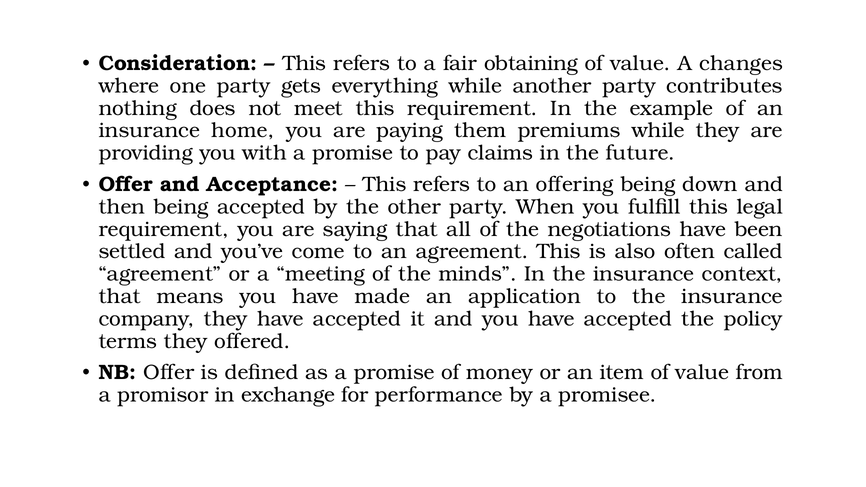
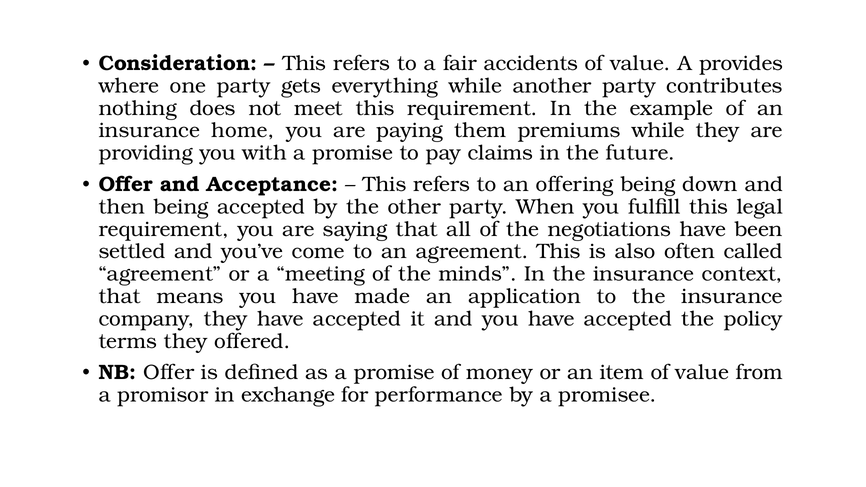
obtaining: obtaining -> accidents (531, 63)
changes: changes -> provides (741, 63)
